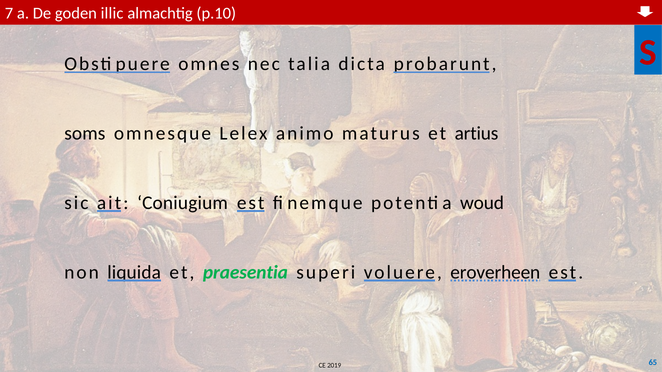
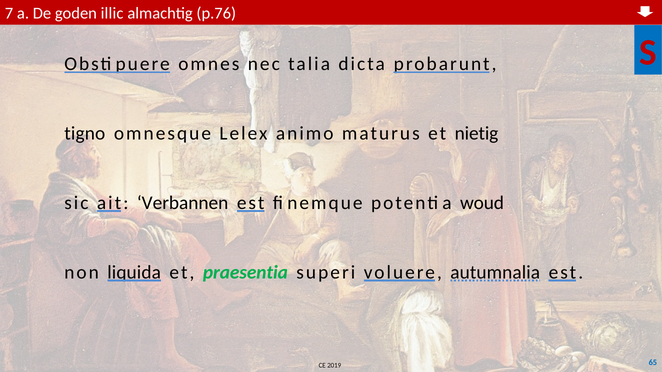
p.10: p.10 -> p.76 (216, 14)
soms: soms -> tigno (85, 134)
artius: artius -> nietig (476, 134)
Coniugium: Coniugium -> Verbannen (183, 203)
eroverheen: eroverheen -> autumnalia (495, 273)
